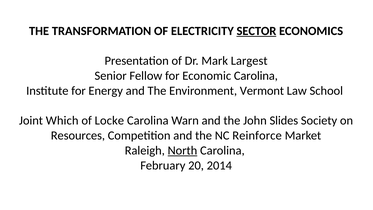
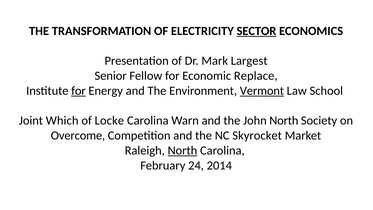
Economic Carolina: Carolina -> Replace (256, 76)
for underline: none -> present (78, 91)
Vermont underline: none -> present (262, 91)
John Slides: Slides -> North (284, 120)
Resources: Resources -> Overcome (78, 135)
Reinforce: Reinforce -> Skyrocket (257, 135)
20: 20 -> 24 (196, 165)
